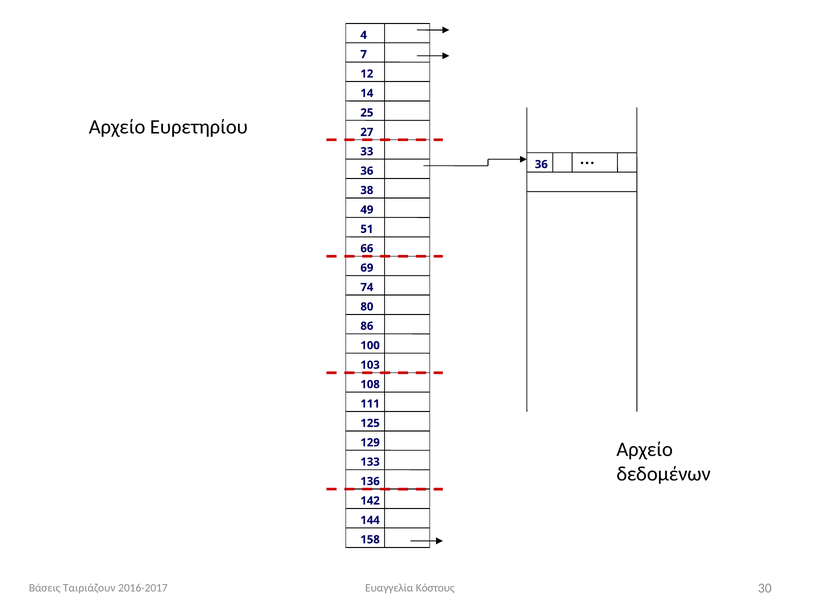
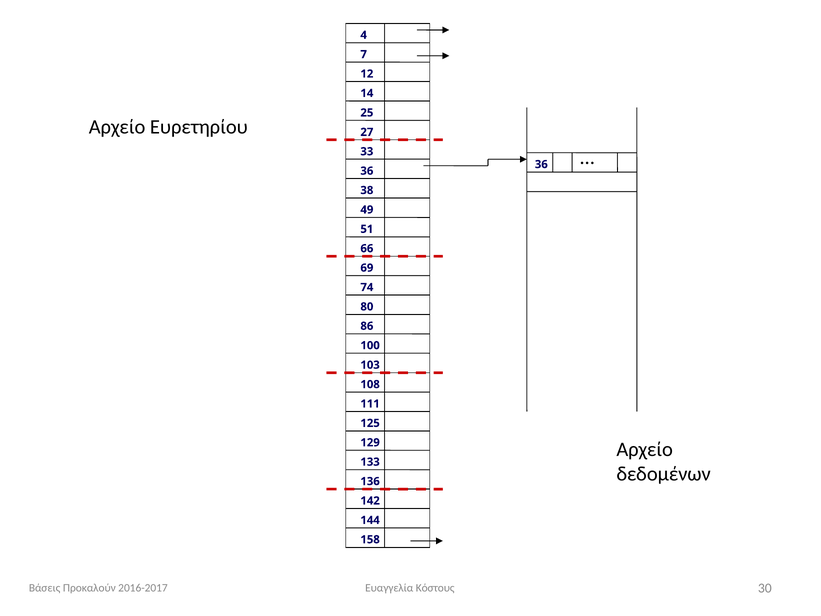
Ταιριάζουν: Ταιριάζουν -> Προκαλούν (89, 588)
